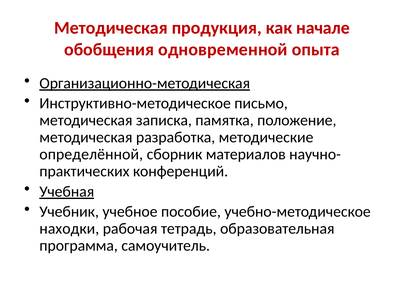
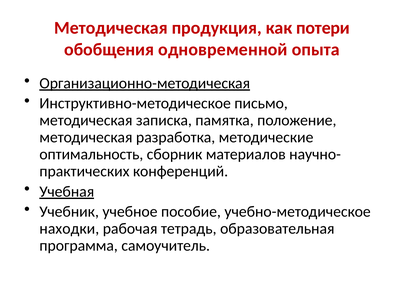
начале: начале -> потери (323, 28)
определённой: определённой -> оптимальность (91, 154)
